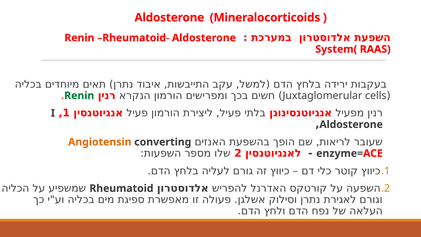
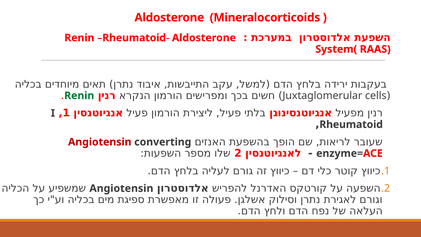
Aldosterone: Aldosterone -> Rheumatoid (351, 124)
Angiotensin colour: orange -> red (100, 142)
Rheumatoid: Rheumatoid -> Angiotensin (121, 188)
